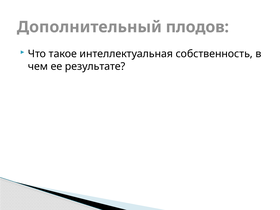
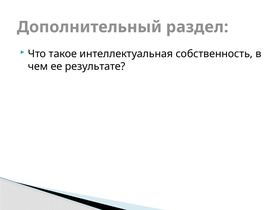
плодов: плодов -> раздел (197, 27)
